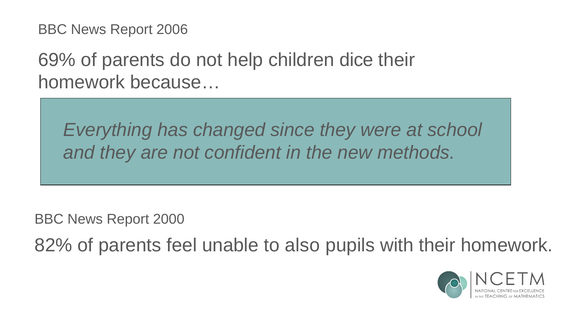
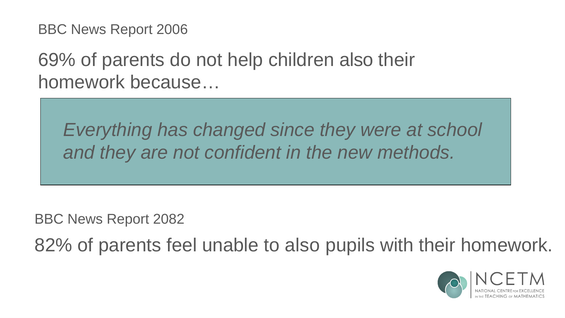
children dice: dice -> also (356, 60)
2000: 2000 -> 2082 (169, 219)
